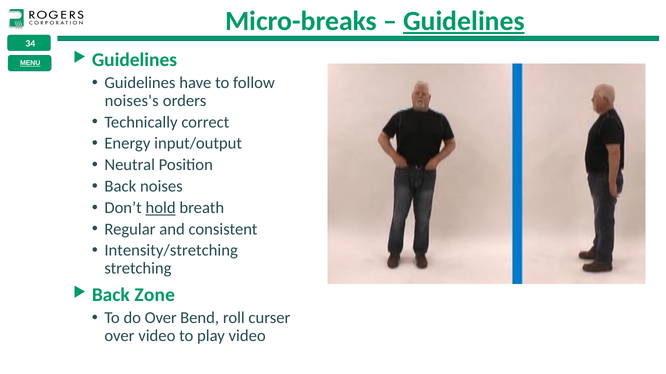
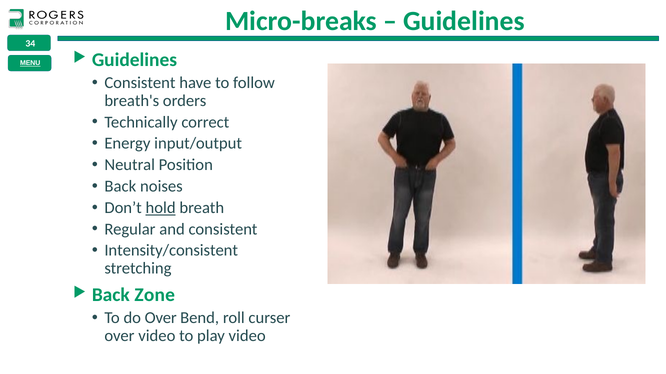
Guidelines underline: present -> none (464, 21)
Guidelines: Guidelines -> Consistent (140, 83)
noises's: noises's -> breath's (132, 101)
Intensity/stretching: Intensity/stretching -> Intensity/consistent (171, 251)
